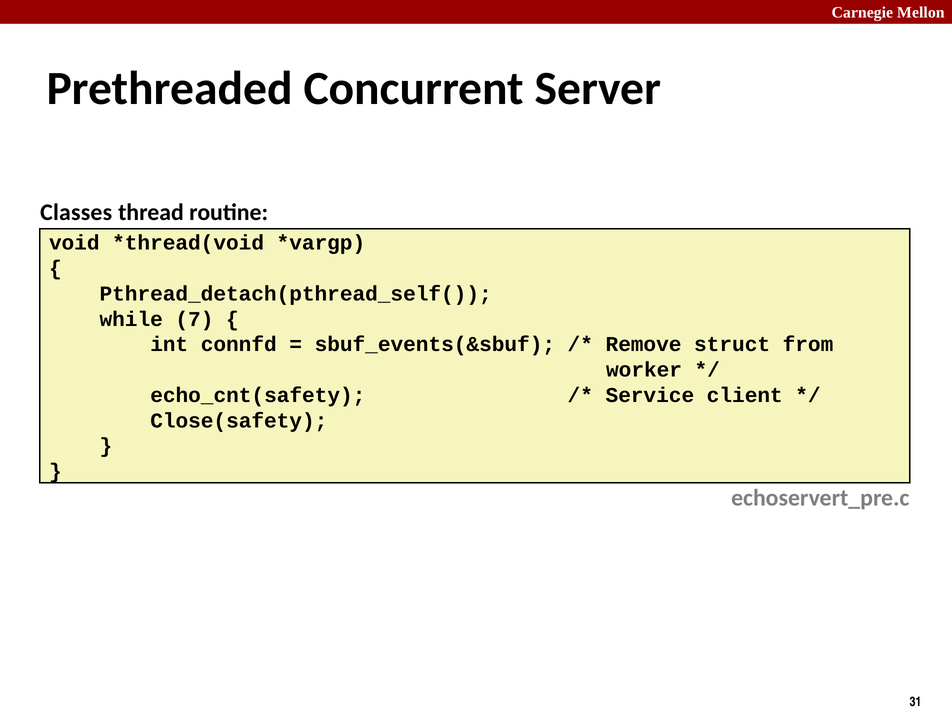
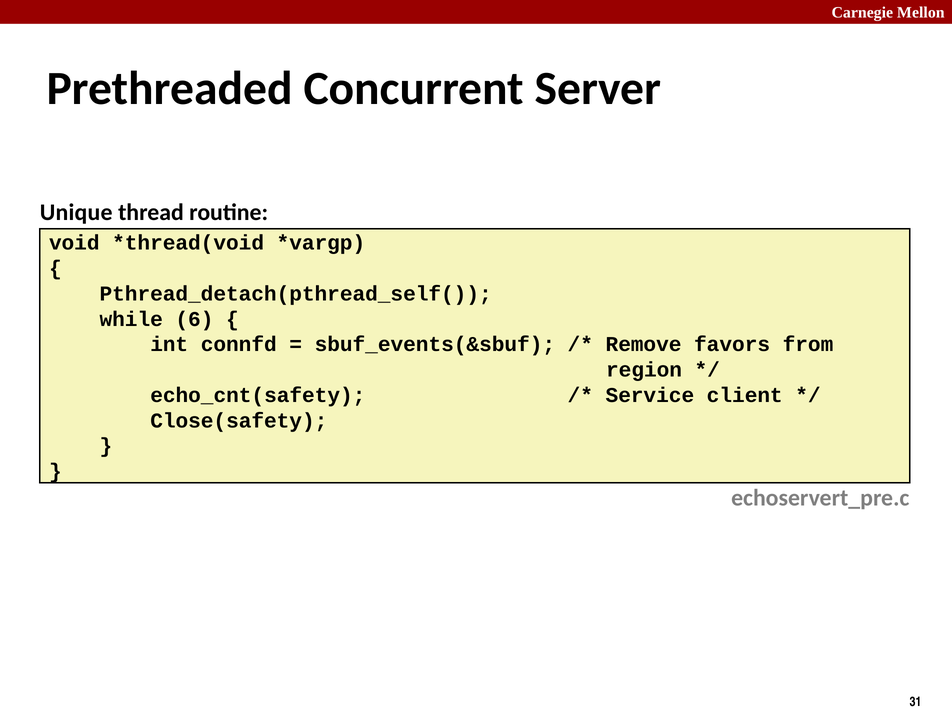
Classes: Classes -> Unique (76, 212)
7: 7 -> 6 (194, 319)
struct: struct -> favors (732, 345)
worker: worker -> region (644, 370)
